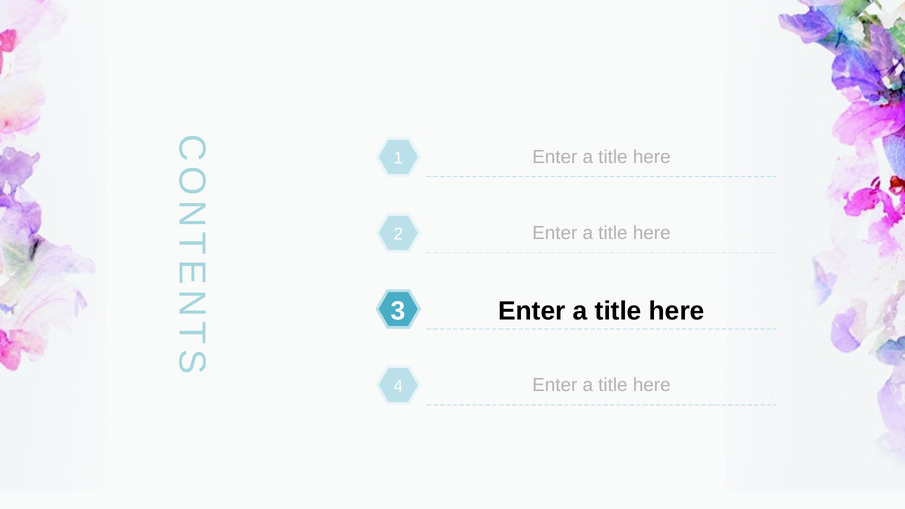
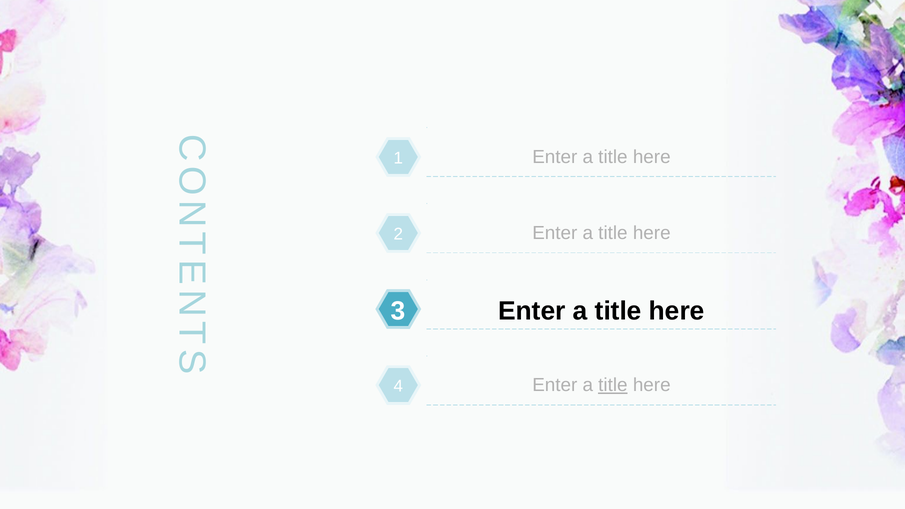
title underline: none -> present (613, 385)
